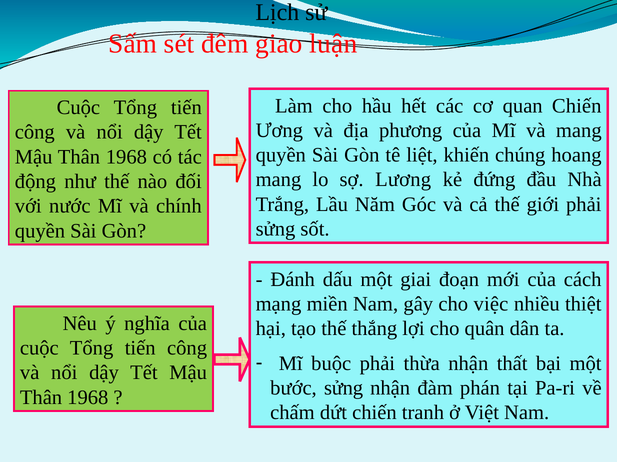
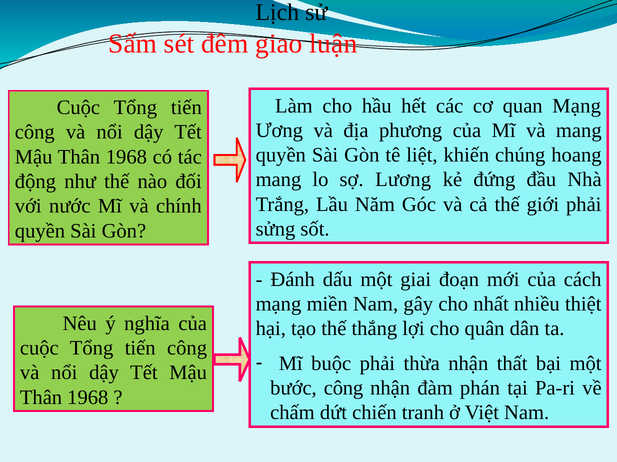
quan Chiến: Chiến -> Mạng (577, 106)
việc: việc -> nhất (491, 304)
sửng: sửng -> công (344, 389)
